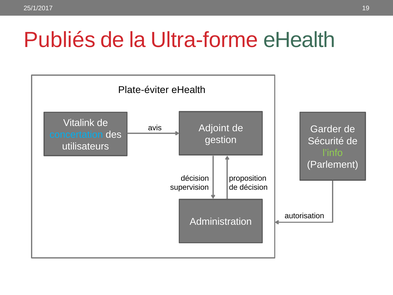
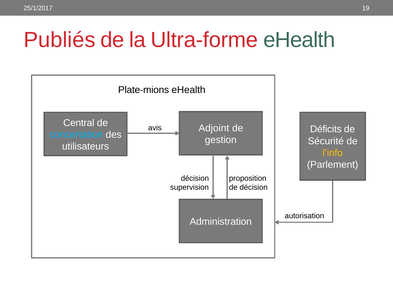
Plate-éviter: Plate-éviter -> Plate-mions (144, 90)
Vitalink: Vitalink -> Central (79, 123)
Garder: Garder -> Déficits (326, 129)
l’info colour: light green -> yellow (333, 153)
